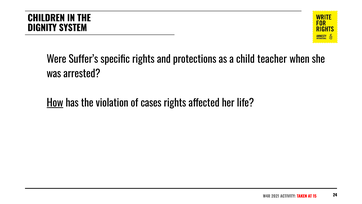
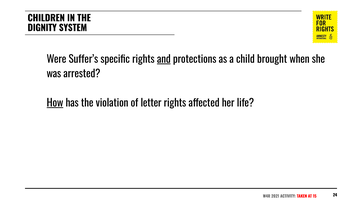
and underline: none -> present (164, 59)
teacher: teacher -> brought (272, 59)
cases: cases -> letter (151, 103)
